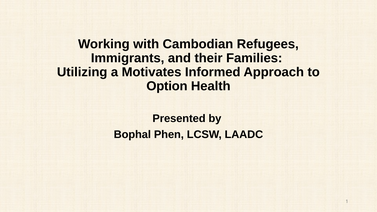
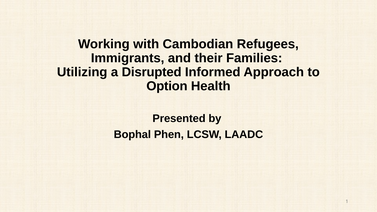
Motivates: Motivates -> Disrupted (152, 72)
